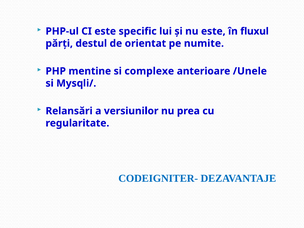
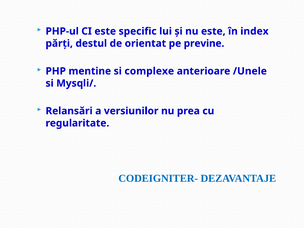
fluxul: fluxul -> index (254, 31)
numite: numite -> previne (204, 43)
